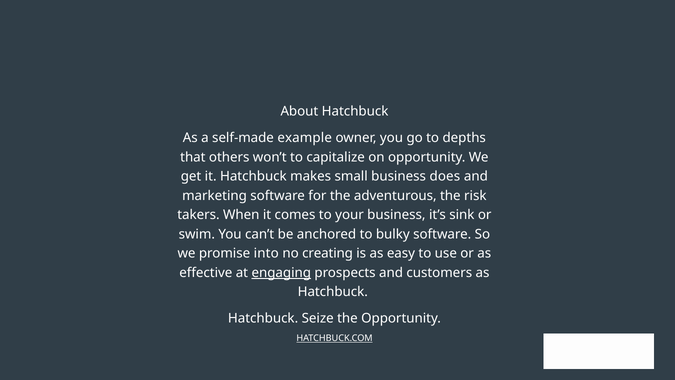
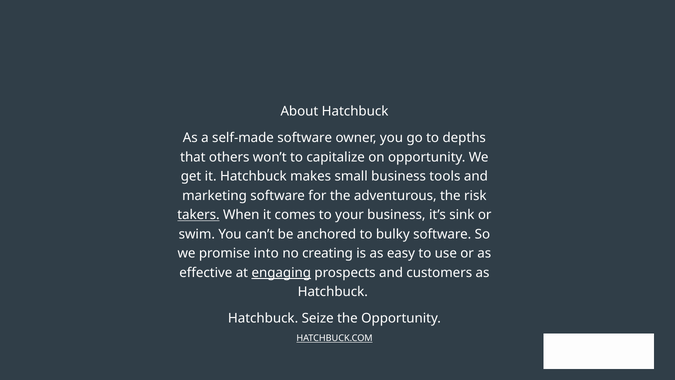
self-made example: example -> software (305, 138)
does: does -> tools (445, 176)
takers underline: none -> present (198, 215)
